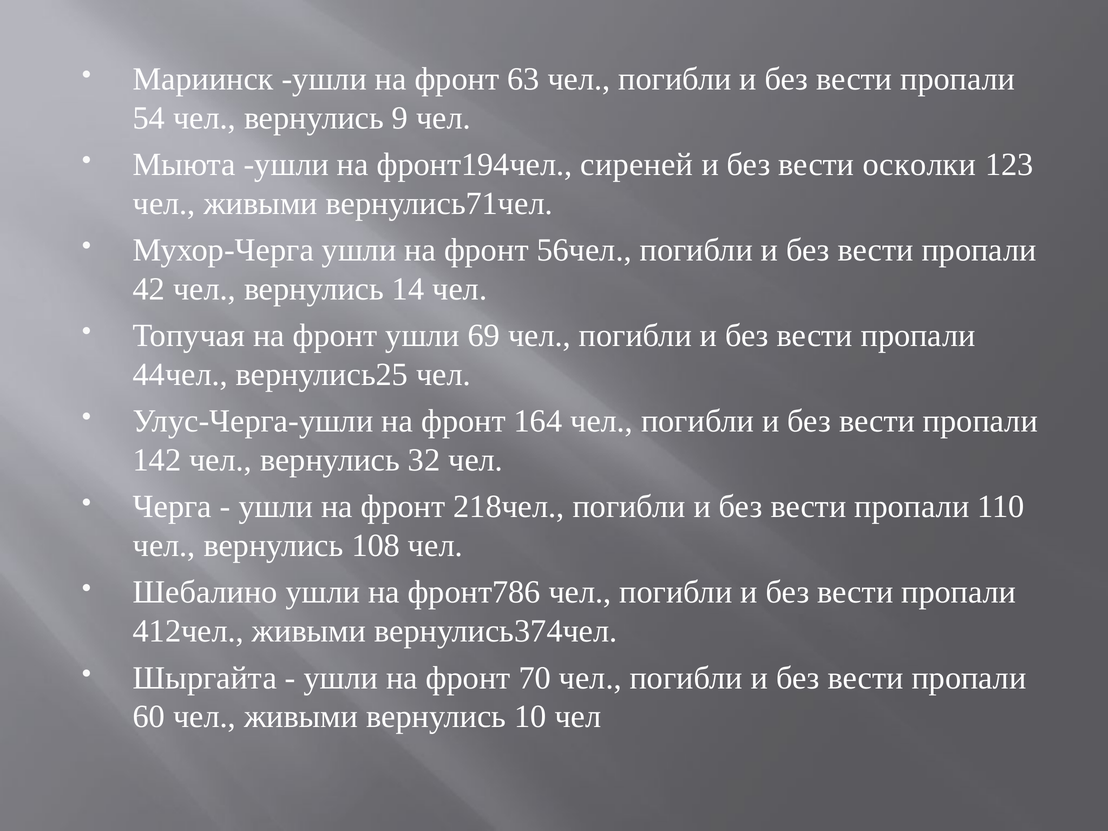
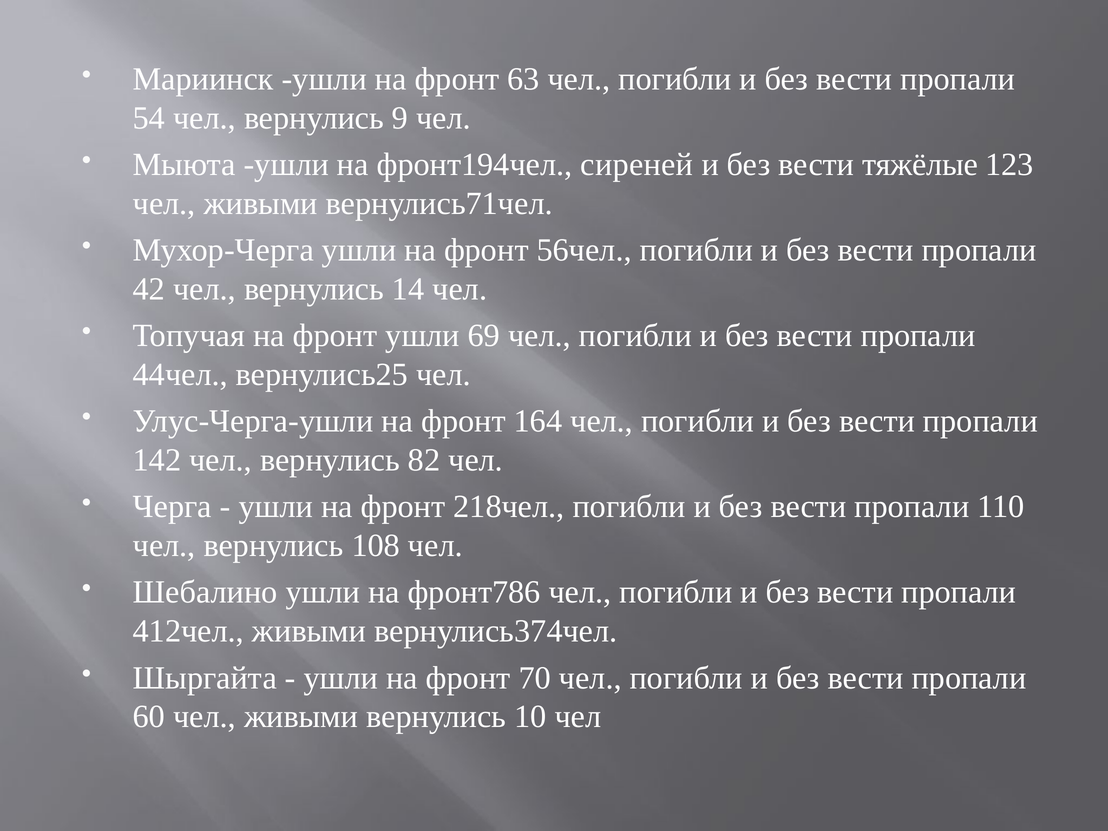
осколки: осколки -> тяжёлые (920, 165)
32: 32 -> 82 (424, 460)
